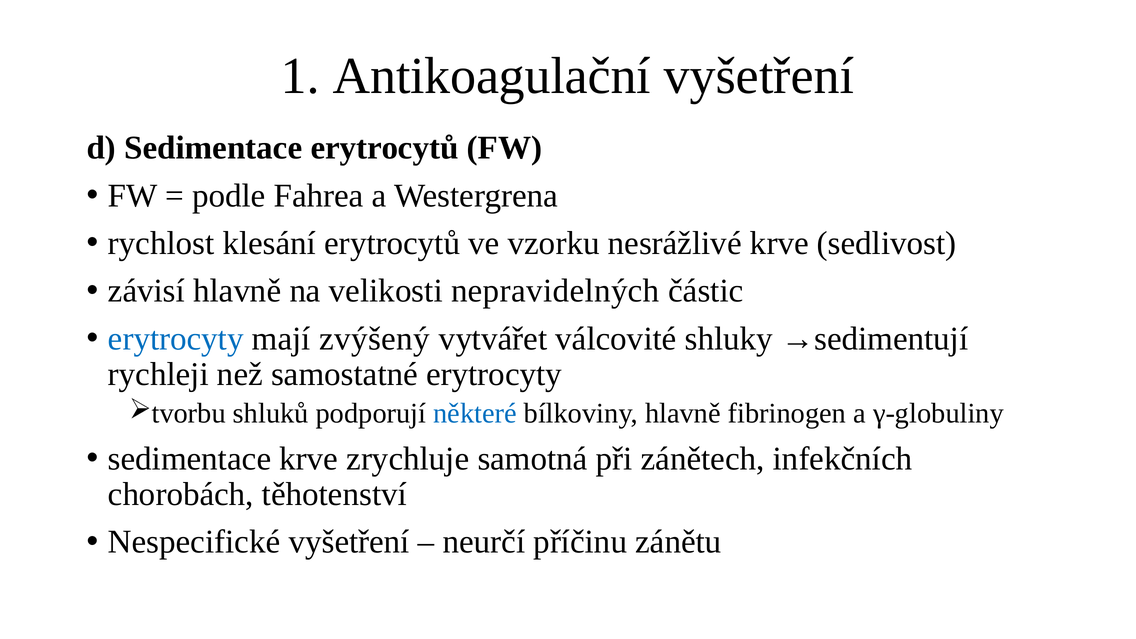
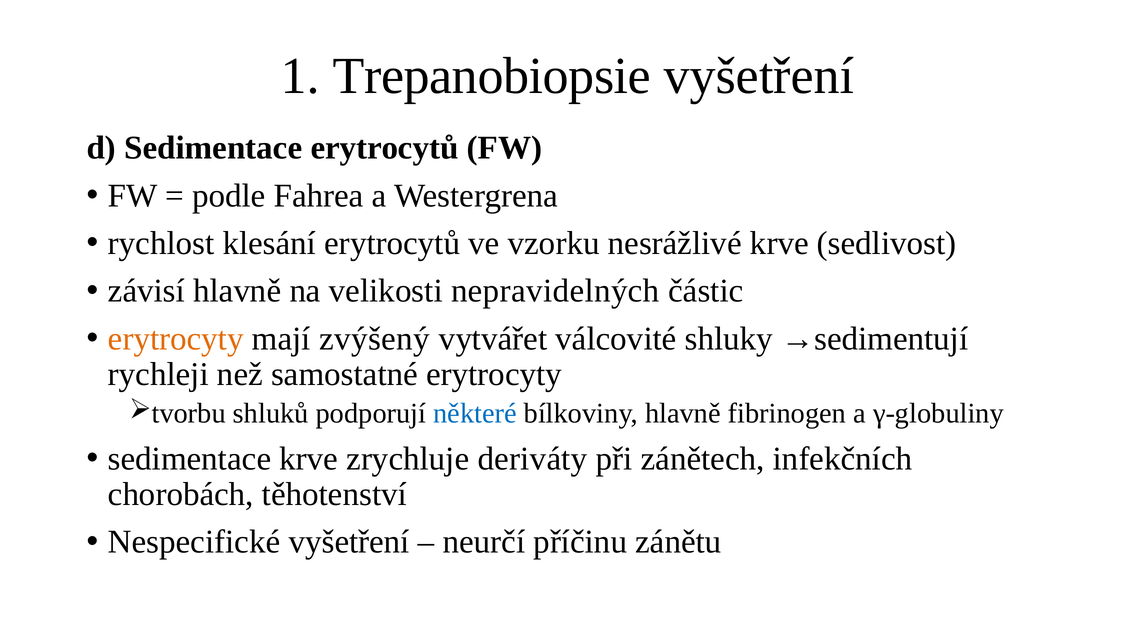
Antikoagulační: Antikoagulační -> Trepanobiopsie (492, 76)
erytrocyty colour: blue -> orange (176, 339)
samotná: samotná -> deriváty (532, 459)
